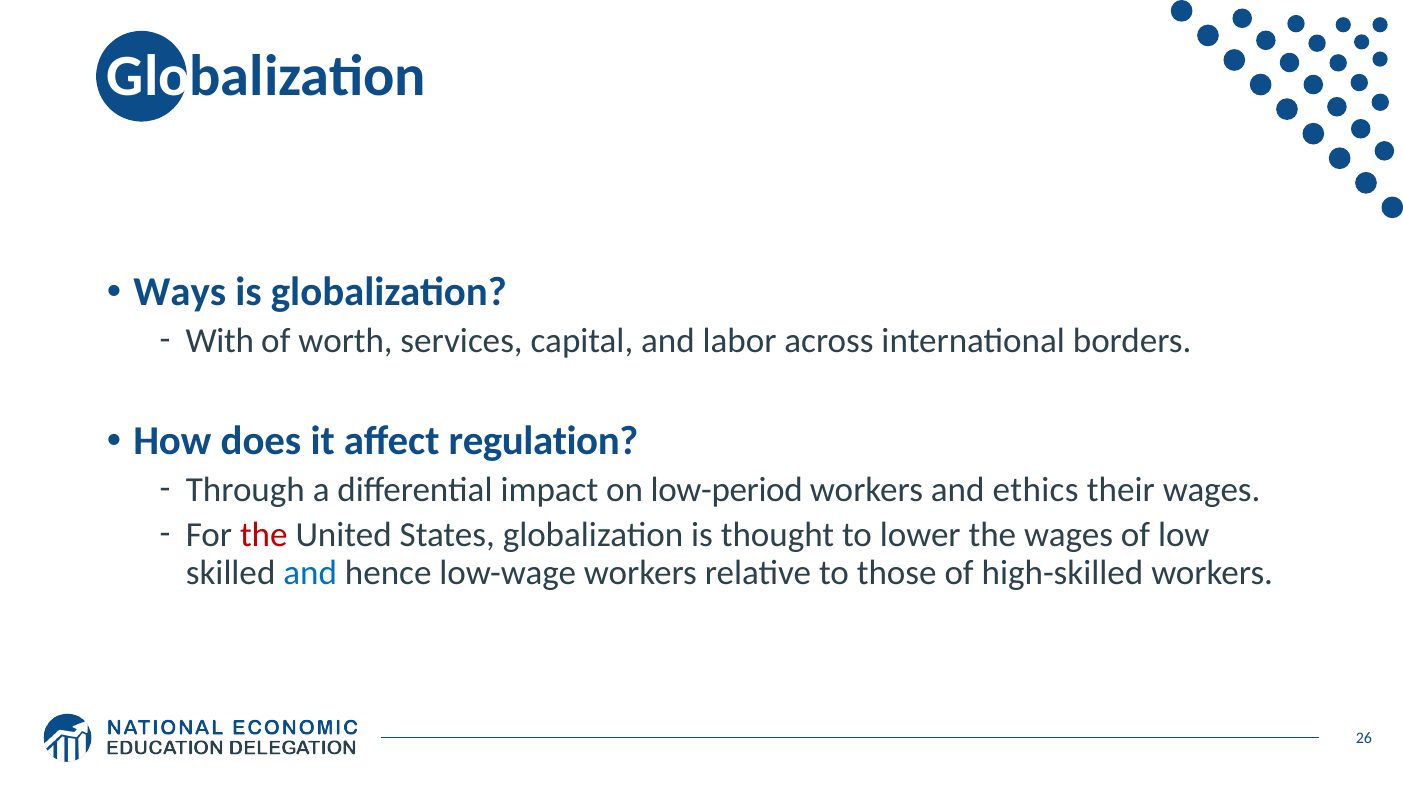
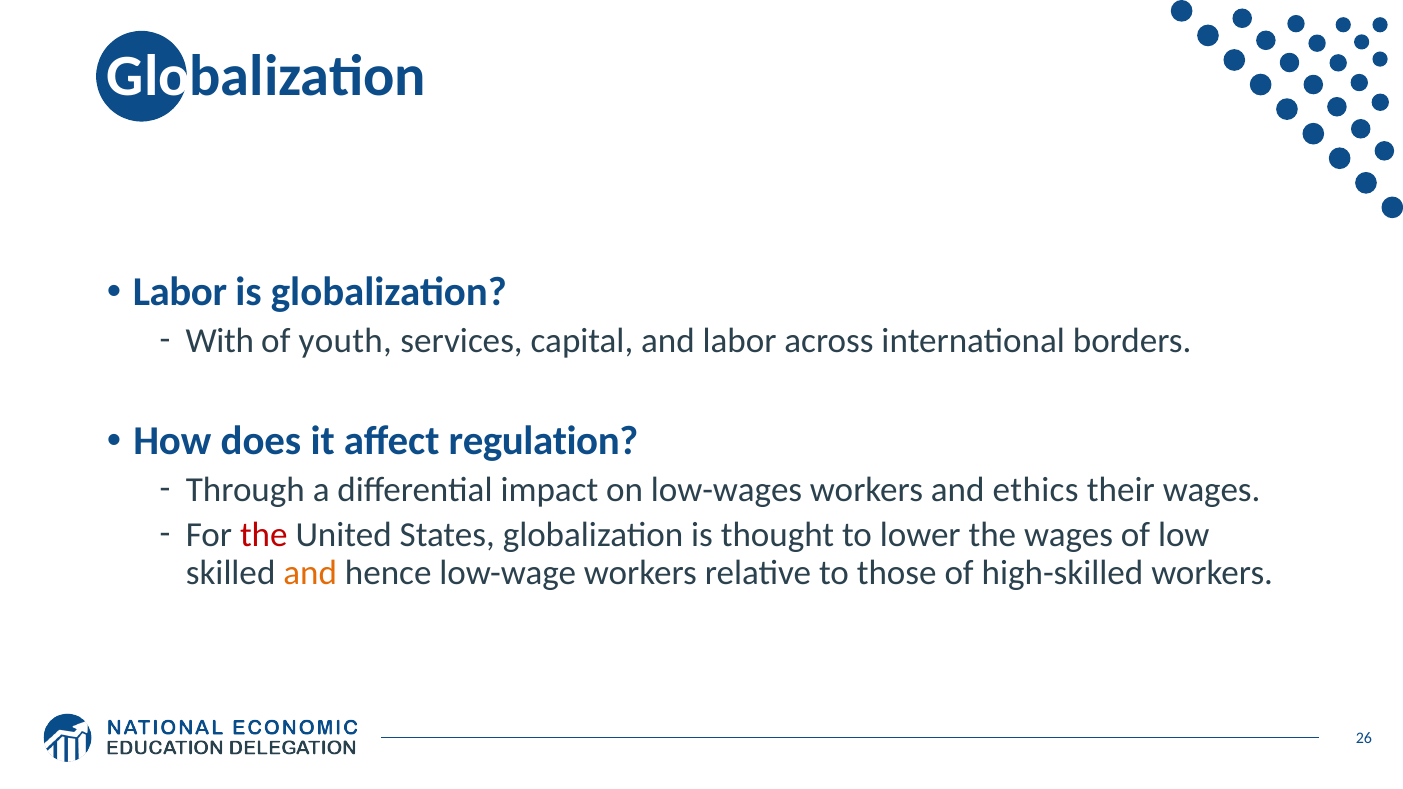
Ways: Ways -> Labor (180, 292)
worth: worth -> youth (345, 341)
low-period: low-period -> low-wages (727, 490)
and colour: blue -> orange (310, 573)
